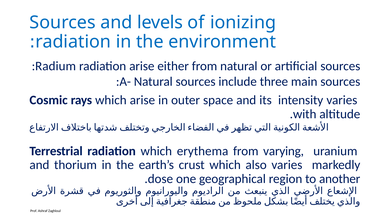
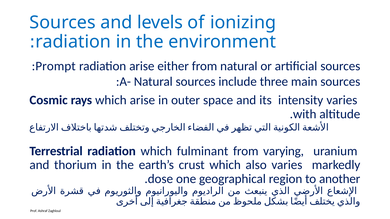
Radium: Radium -> Prompt (56, 66)
erythema: erythema -> fulminant (203, 151)
